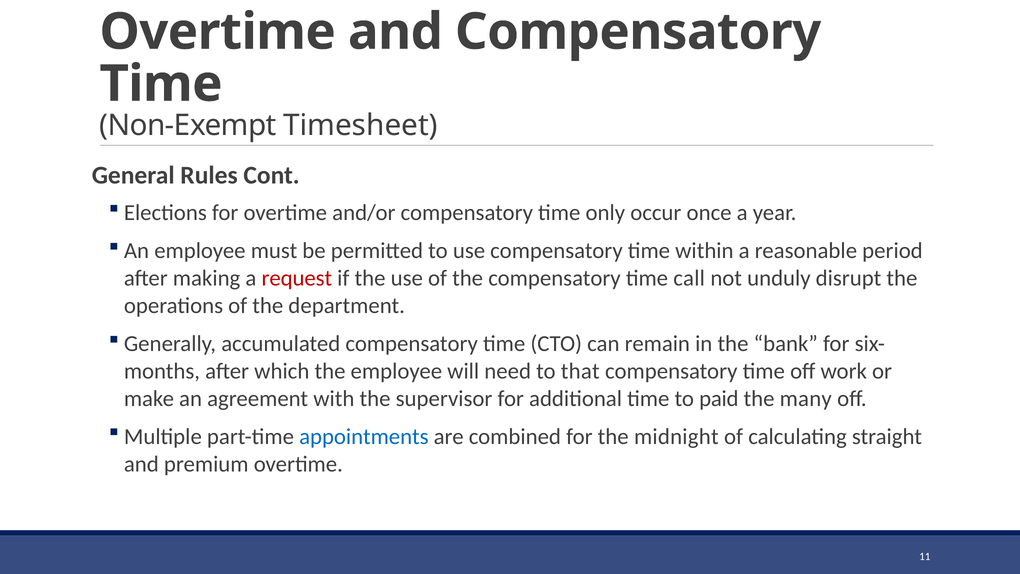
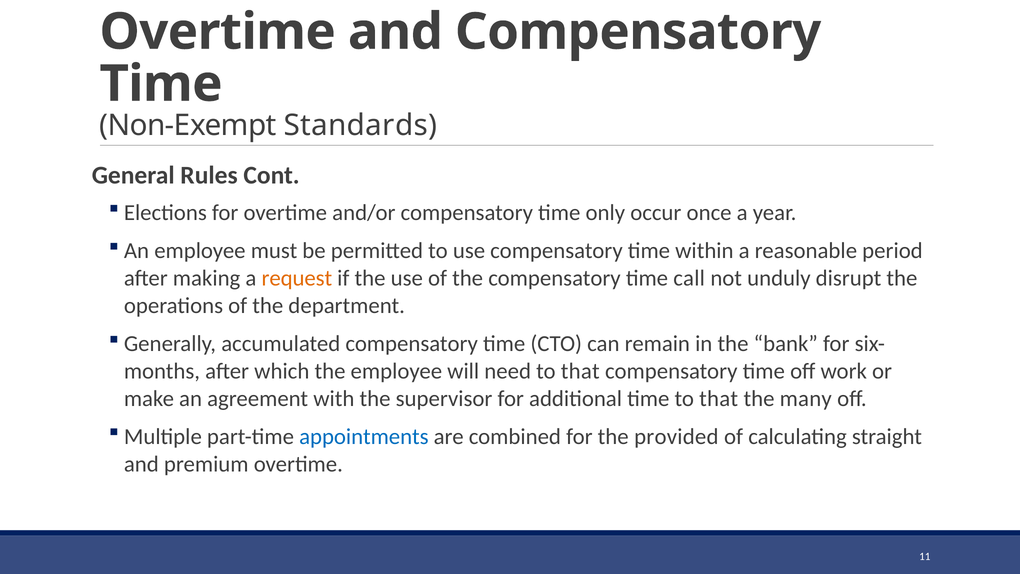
Timesheet: Timesheet -> Standards (360, 126)
request colour: red -> orange (297, 278)
time to paid: paid -> that (719, 398)
midnight: midnight -> provided (676, 436)
